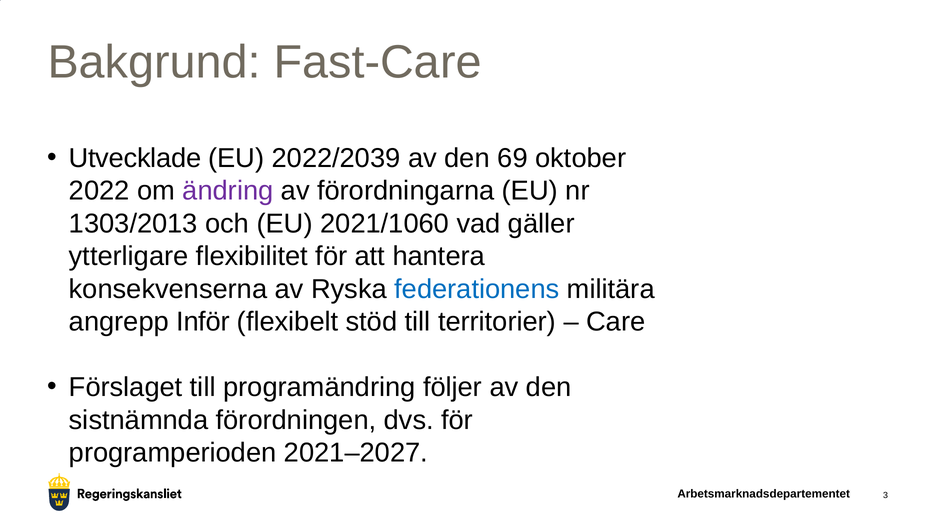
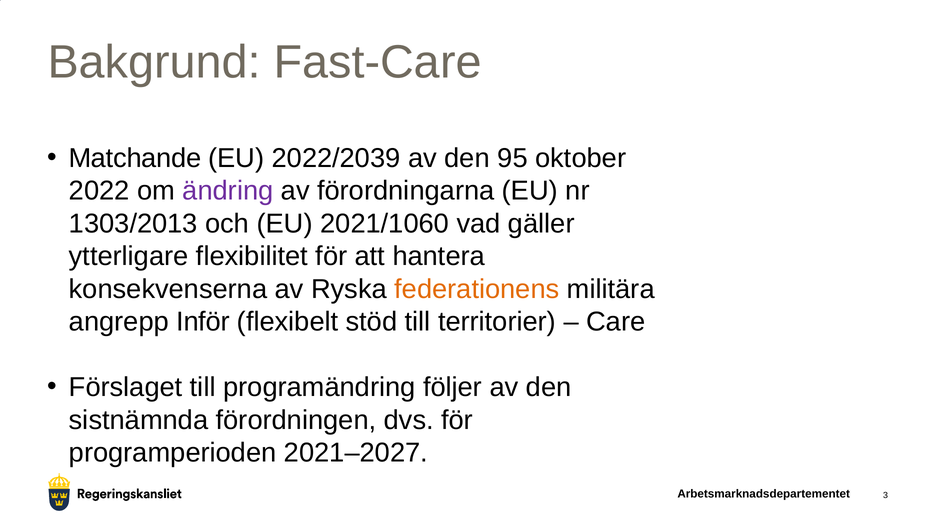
Utvecklade: Utvecklade -> Matchande (135, 158)
69: 69 -> 95 (513, 158)
federationens colour: blue -> orange (477, 289)
